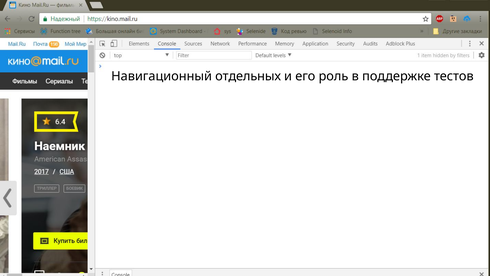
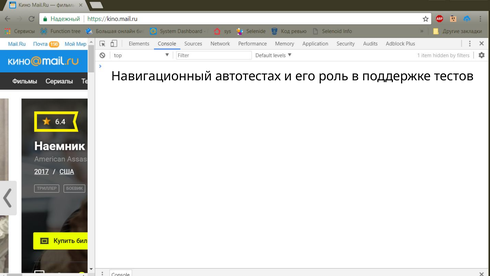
отдельных: отдельных -> автотестах (248, 76)
